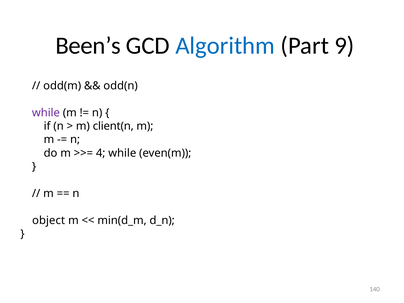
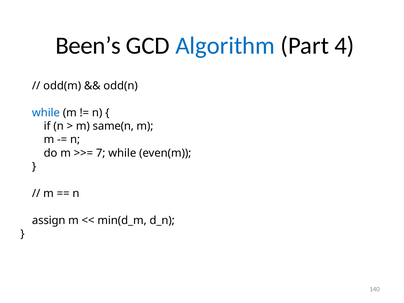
9: 9 -> 4 (344, 46)
while colour: purple -> blue (46, 113)
client(n: client(n -> same(n (113, 126)
4: 4 -> 7 (101, 153)
object: object -> assign (49, 220)
